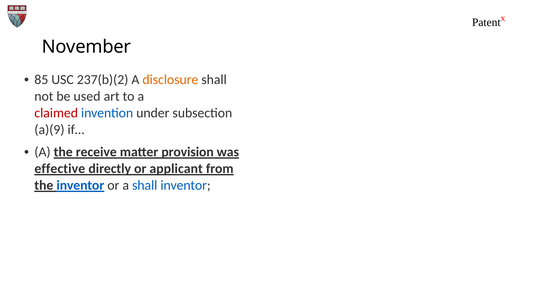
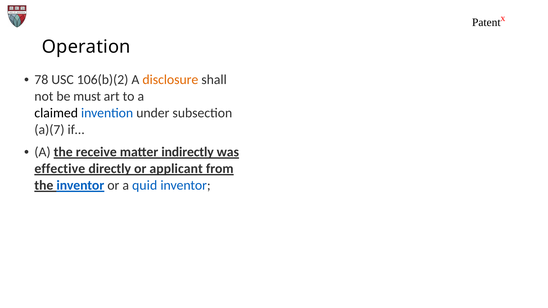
November: November -> Operation (86, 47)
85: 85 -> 78 (41, 80)
237(b)(2: 237(b)(2 -> 106(b)(2 (103, 80)
used: used -> must (87, 96)
claimed colour: red -> black (56, 113)
a)(9: a)(9 -> a)(7 (49, 130)
provision: provision -> indirectly (188, 152)
a shall: shall -> quid (145, 186)
